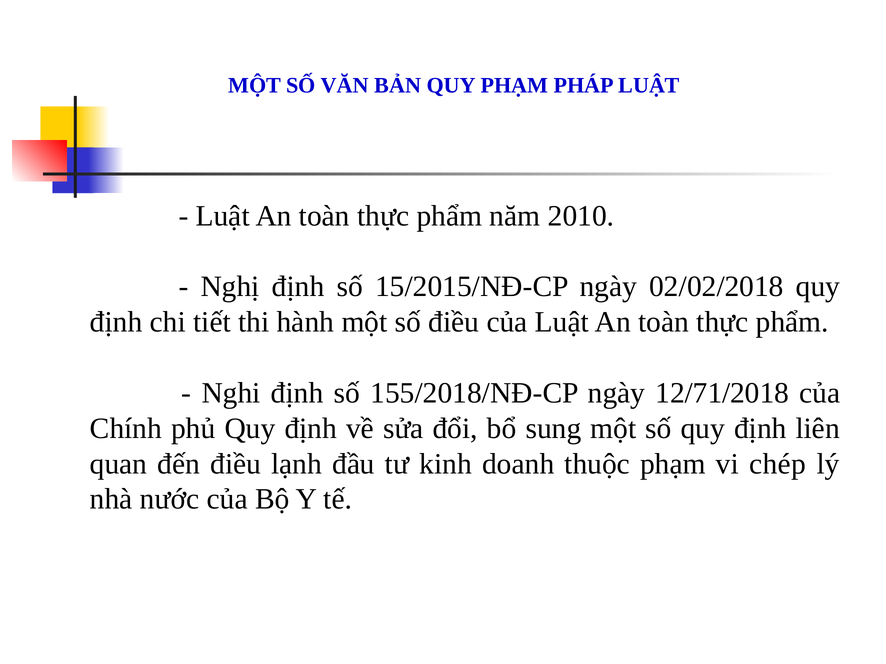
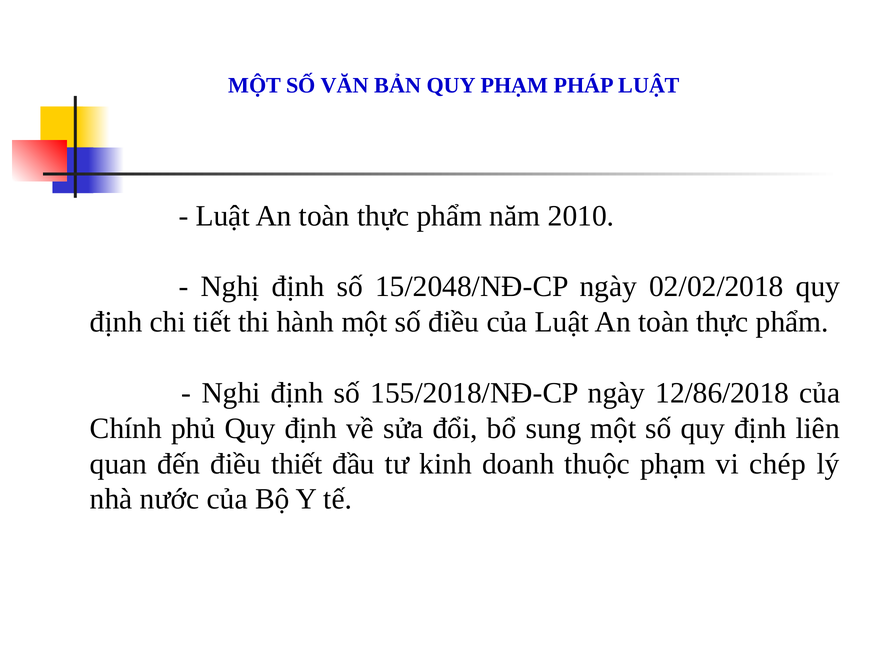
15/2015/NĐ-CP: 15/2015/NĐ-CP -> 15/2048/NĐ-CP (472, 287)
12/71/2018: 12/71/2018 -> 12/86/2018 (722, 393)
lạnh: lạnh -> thiết (297, 464)
